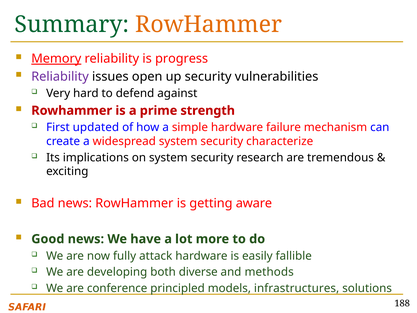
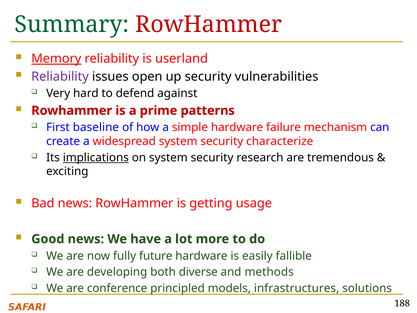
RowHammer colour: orange -> red (209, 25)
progress: progress -> userland (182, 59)
strength: strength -> patterns (208, 111)
updated: updated -> baseline (96, 127)
implications underline: none -> present (96, 157)
aware: aware -> usage (254, 203)
attack: attack -> future (156, 256)
